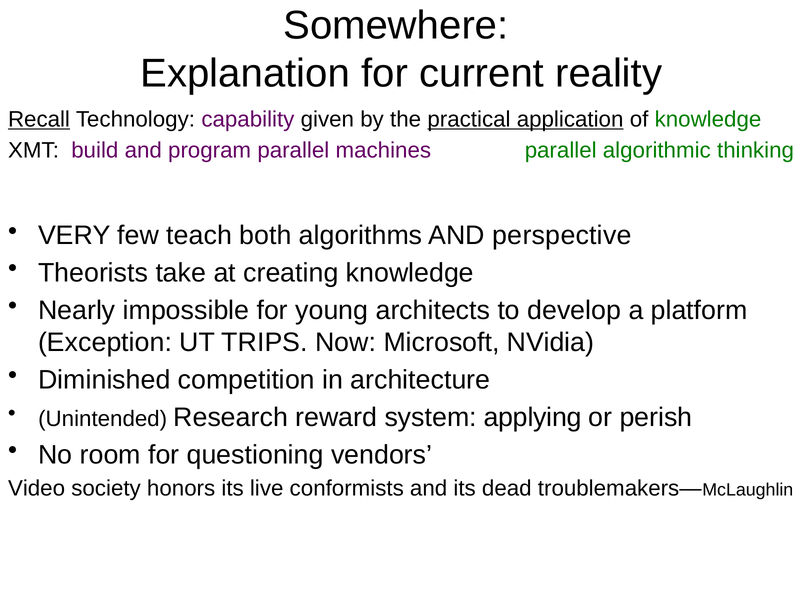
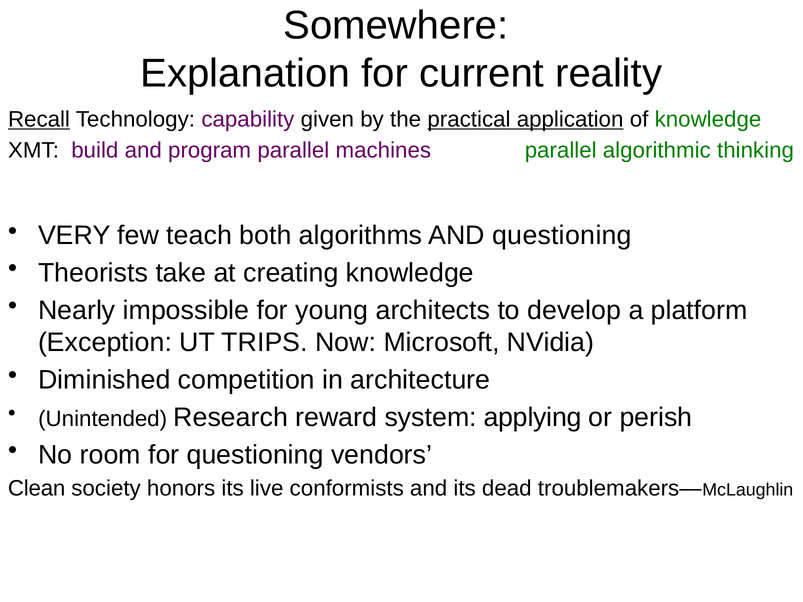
AND perspective: perspective -> questioning (562, 236)
Video: Video -> Clean (37, 489)
